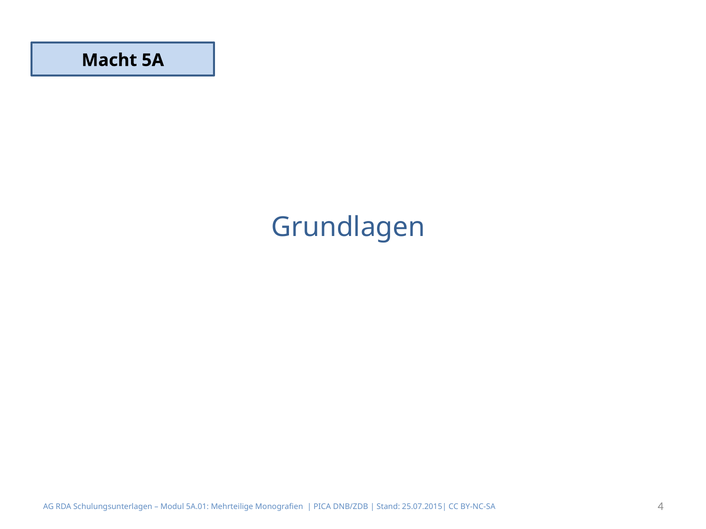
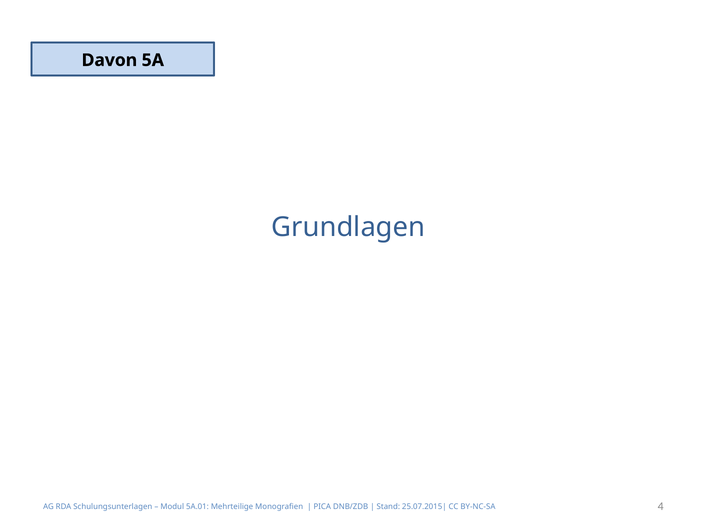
Macht: Macht -> Davon (109, 60)
